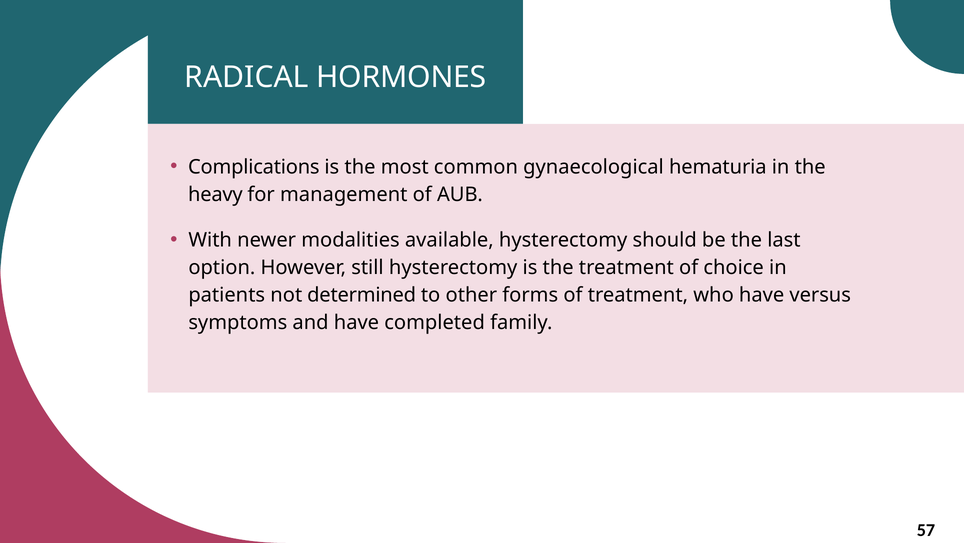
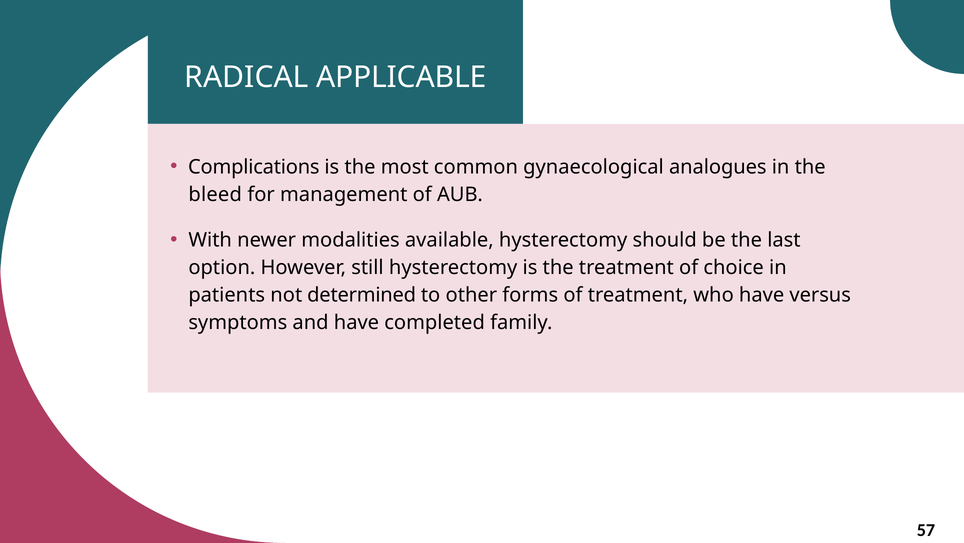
HORMONES: HORMONES -> APPLICABLE (401, 77)
hematuria: hematuria -> analogues (718, 167)
heavy: heavy -> bleed (215, 194)
